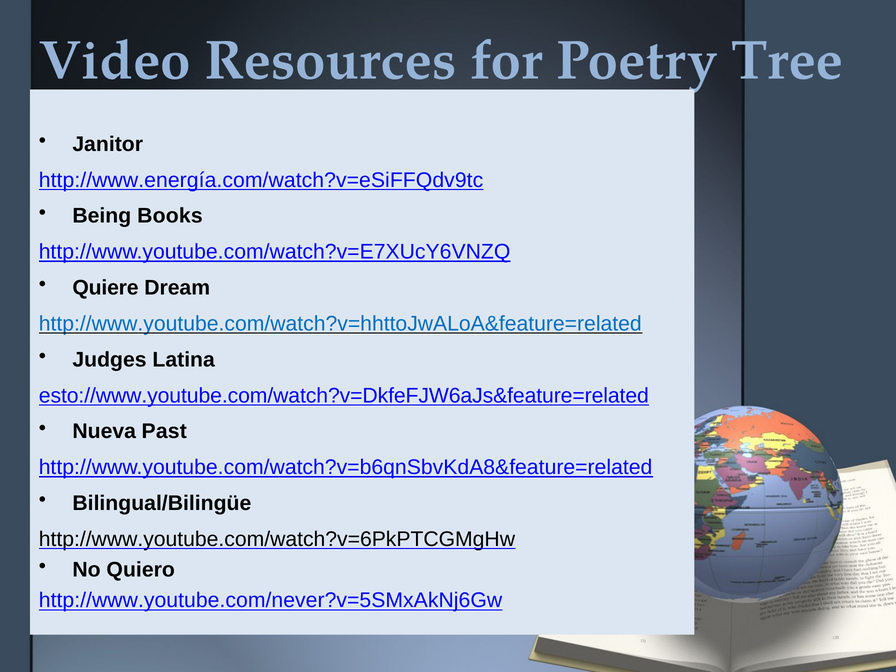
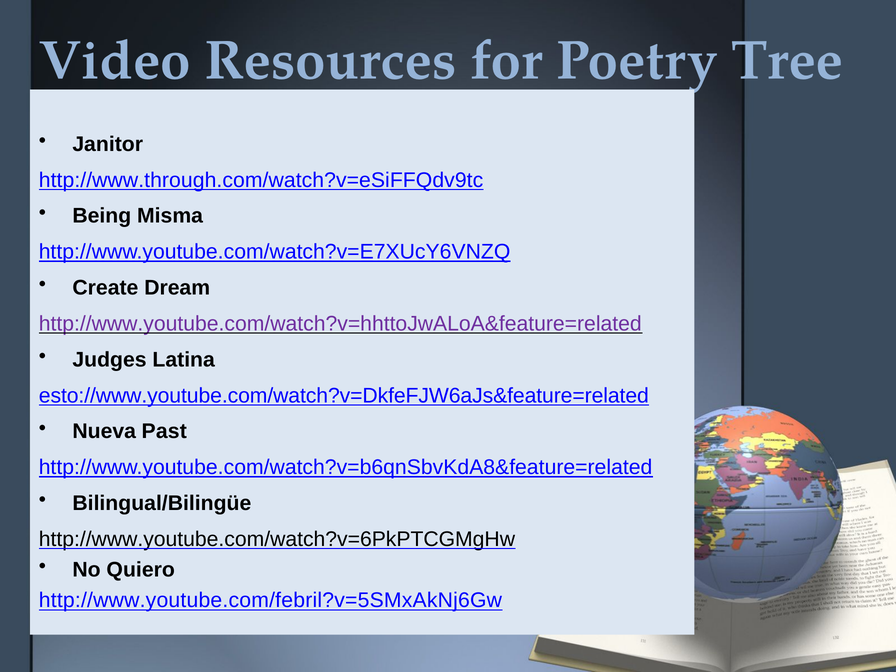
http://www.energía.com/watch?v=eSiFFQdv9tc: http://www.energía.com/watch?v=eSiFFQdv9tc -> http://www.through.com/watch?v=eSiFFQdv9tc (261, 180)
Books: Books -> Misma (170, 216)
Quiere: Quiere -> Create (105, 288)
http://www.youtube.com/watch?v=hhttoJwALoA&feature=related colour: blue -> purple (340, 324)
http://www.youtube.com/never?v=5SMxAkNj6Gw: http://www.youtube.com/never?v=5SMxAkNj6Gw -> http://www.youtube.com/febril?v=5SMxAkNj6Gw (270, 600)
